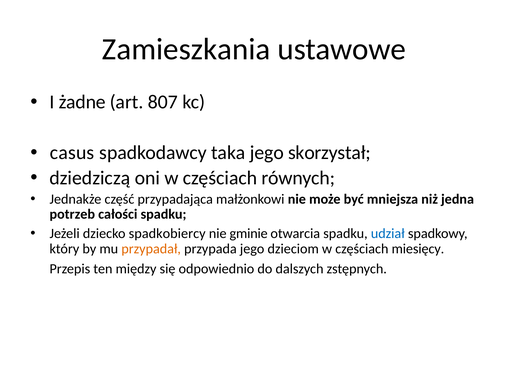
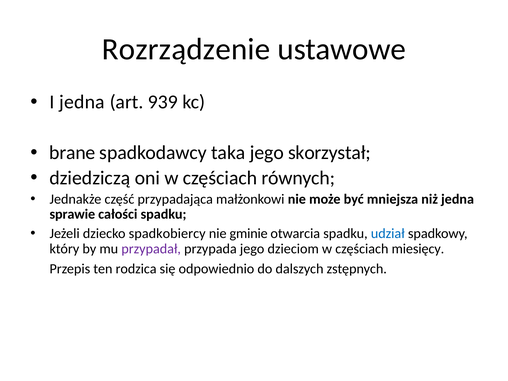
Zamieszkania: Zamieszkania -> Rozrządzenie (186, 49)
I żadne: żadne -> jedna (82, 102)
807: 807 -> 939 (163, 102)
casus: casus -> brane (72, 153)
potrzeb: potrzeb -> sprawie (72, 214)
przypadał colour: orange -> purple (151, 249)
między: między -> rodzica (136, 269)
